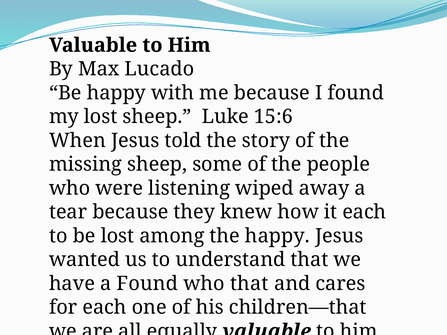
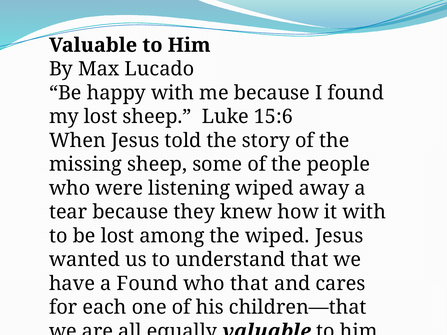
it each: each -> with (364, 212)
the happy: happy -> wiped (277, 236)
